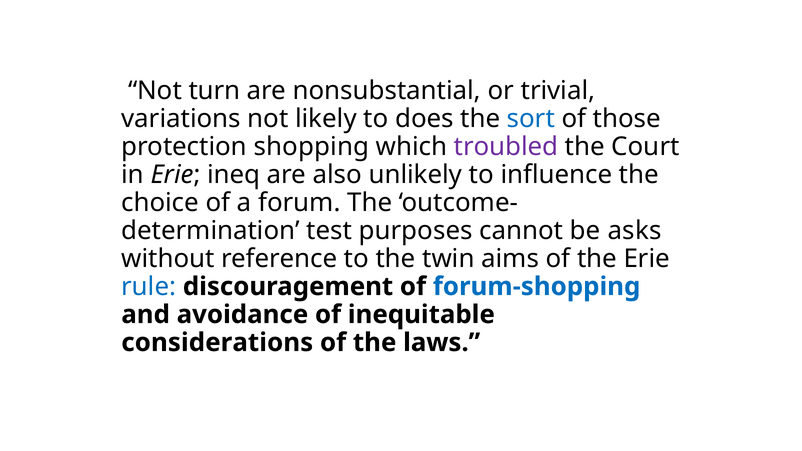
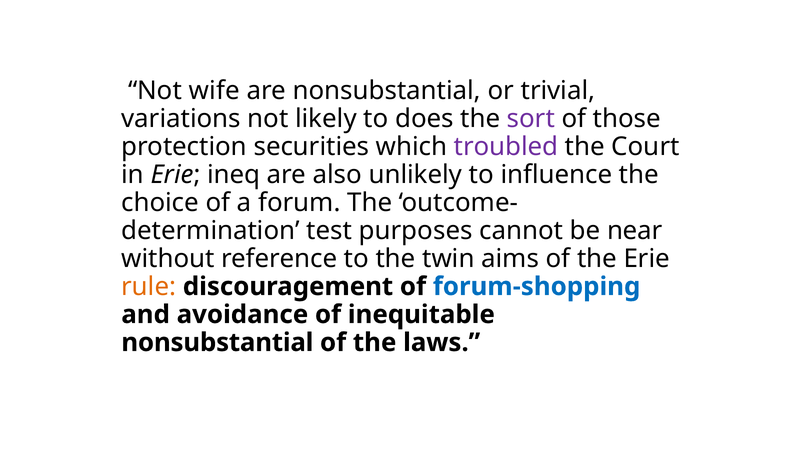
turn: turn -> wife (214, 91)
sort colour: blue -> purple (531, 119)
shopping: shopping -> securities (311, 147)
asks: asks -> near (635, 231)
rule colour: blue -> orange (149, 287)
considerations: considerations -> nonsubstantial (217, 343)
